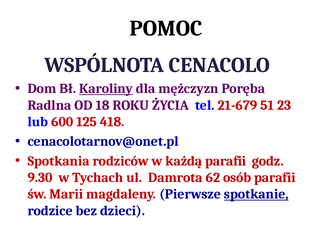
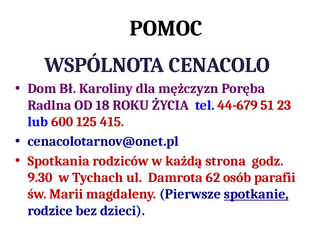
Karoliny underline: present -> none (106, 89)
21-679: 21-679 -> 44-679 (238, 105)
418: 418 -> 415 (112, 122)
każdą parafii: parafii -> strona (226, 161)
